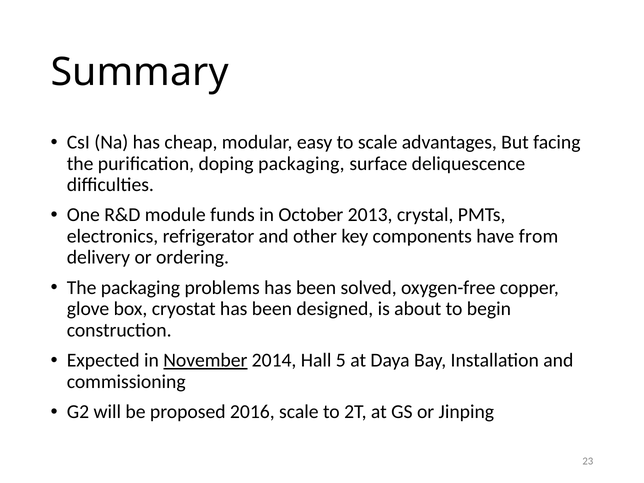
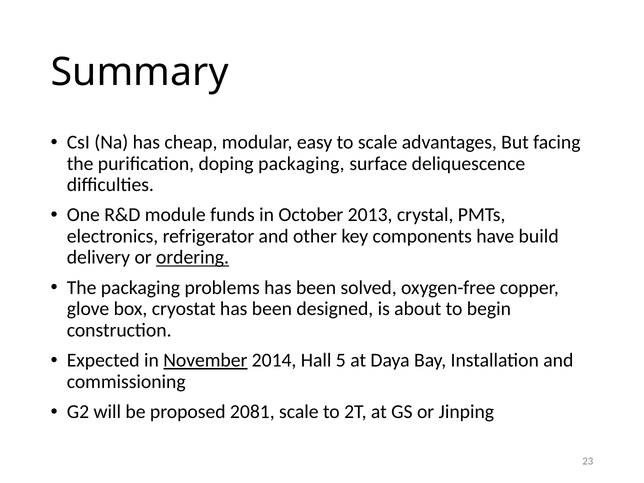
from: from -> build (539, 236)
ordering underline: none -> present (193, 257)
2016: 2016 -> 2081 (252, 412)
